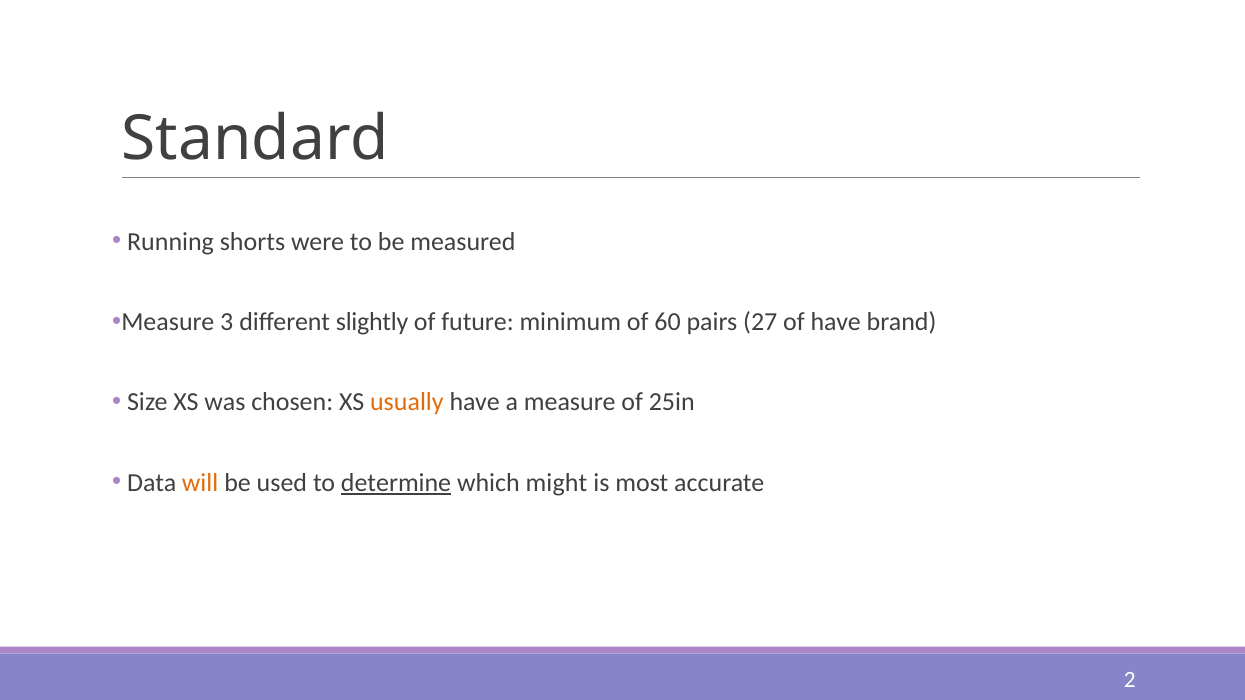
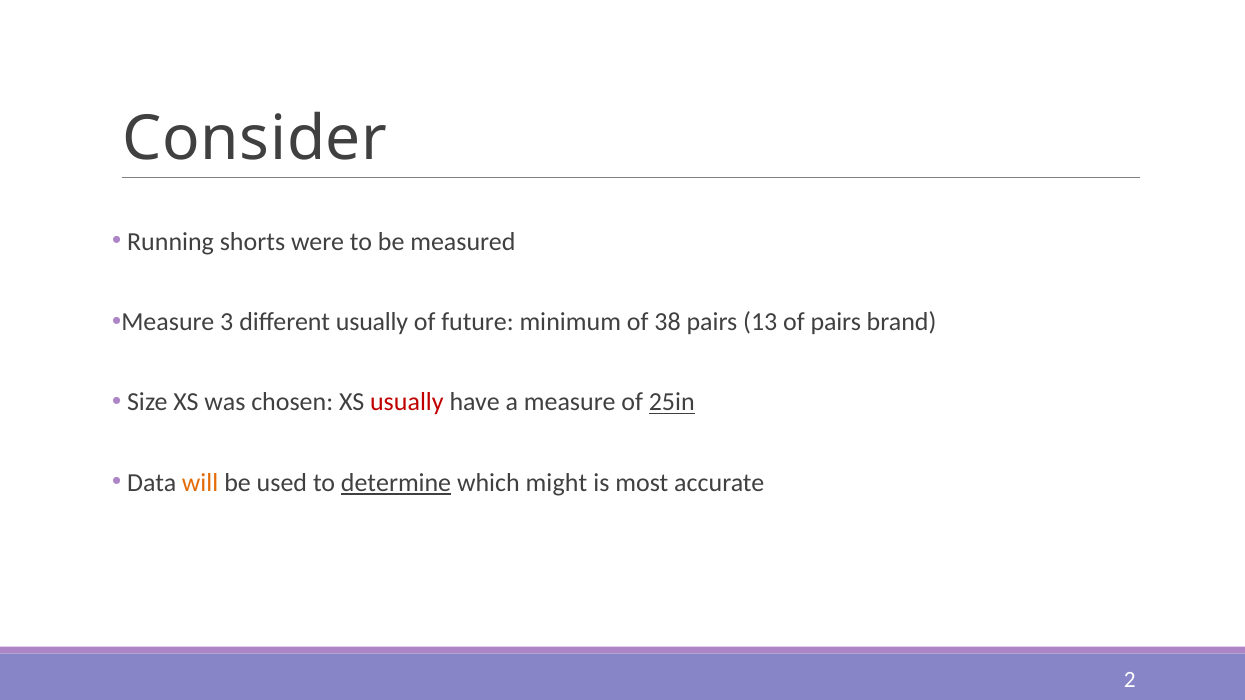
Standard: Standard -> Consider (255, 139)
different slightly: slightly -> usually (372, 322)
60: 60 -> 38 (668, 322)
27: 27 -> 13 (760, 322)
of have: have -> pairs (836, 322)
usually colour: orange -> red (407, 403)
25in underline: none -> present (672, 403)
